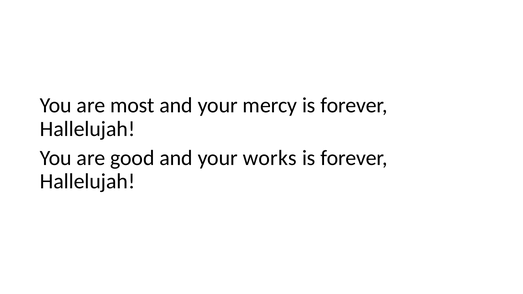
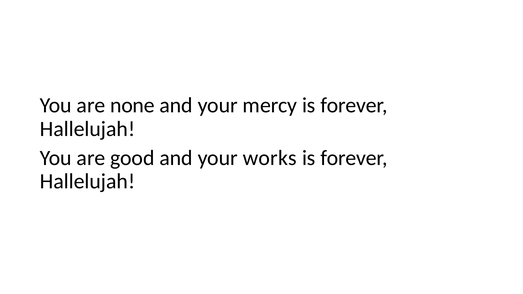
most: most -> none (132, 105)
